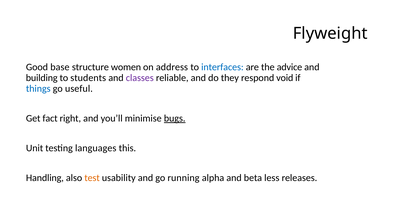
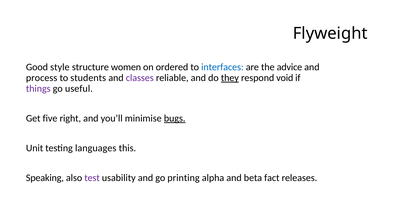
base: base -> style (60, 67)
address: address -> ordered (172, 67)
building: building -> process (42, 78)
they underline: none -> present (230, 78)
things colour: blue -> purple (38, 89)
fact: fact -> five (50, 118)
Handling: Handling -> Speaking (45, 178)
test colour: orange -> purple (92, 178)
running: running -> printing (184, 178)
less: less -> fact (272, 178)
